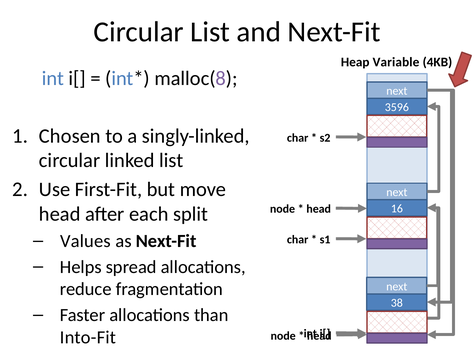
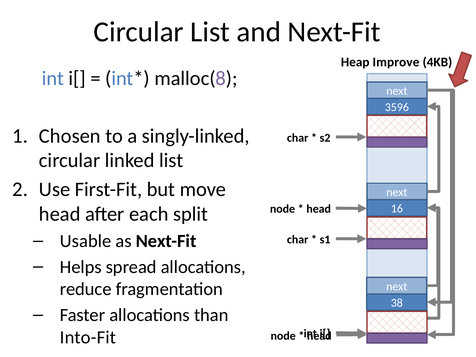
Variable: Variable -> Improve (396, 62)
Values: Values -> Usable (86, 241)
